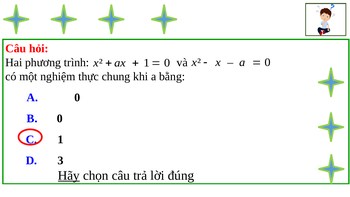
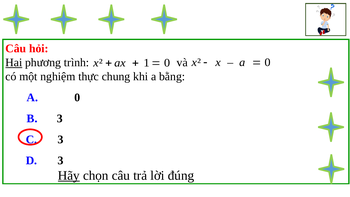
Hai underline: none -> present (14, 62)
0: 0 -> 3 (60, 118)
1: 1 -> 3 (61, 139)
